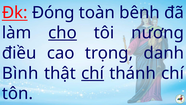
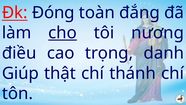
bênh: bênh -> đắng (140, 13)
Bình: Bình -> Giúp (20, 73)
chí underline: present -> none (93, 73)
